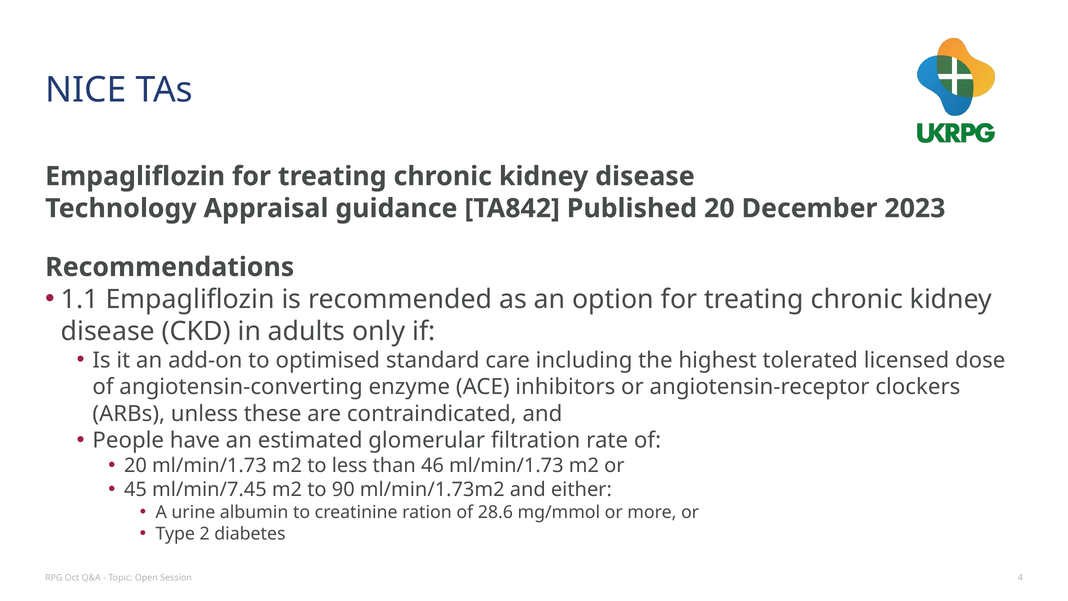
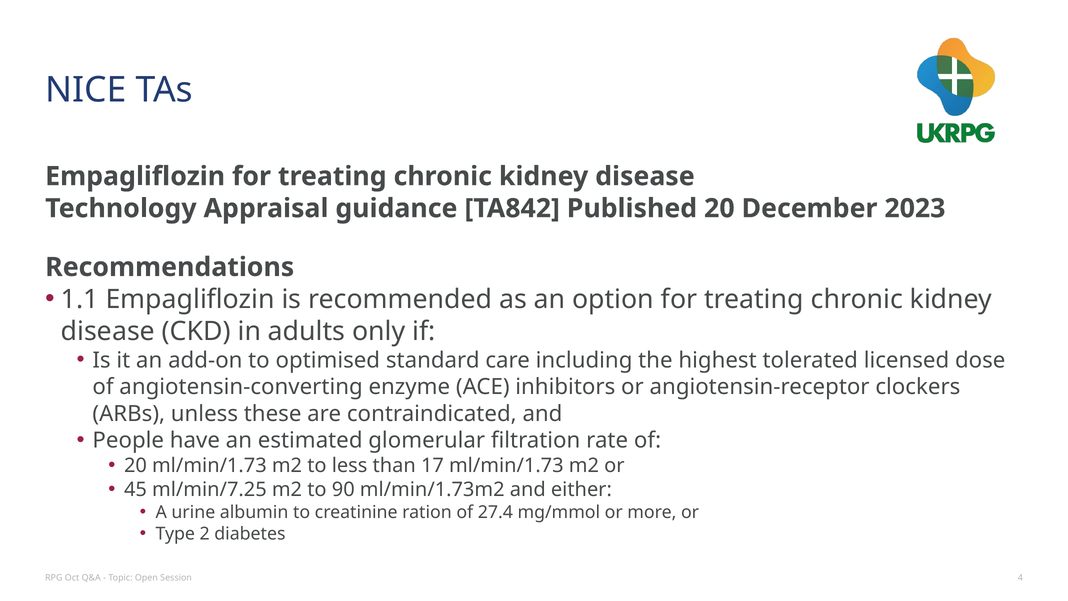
46: 46 -> 17 (432, 466)
ml/min/7.45: ml/min/7.45 -> ml/min/7.25 (209, 490)
28.6: 28.6 -> 27.4 (495, 512)
